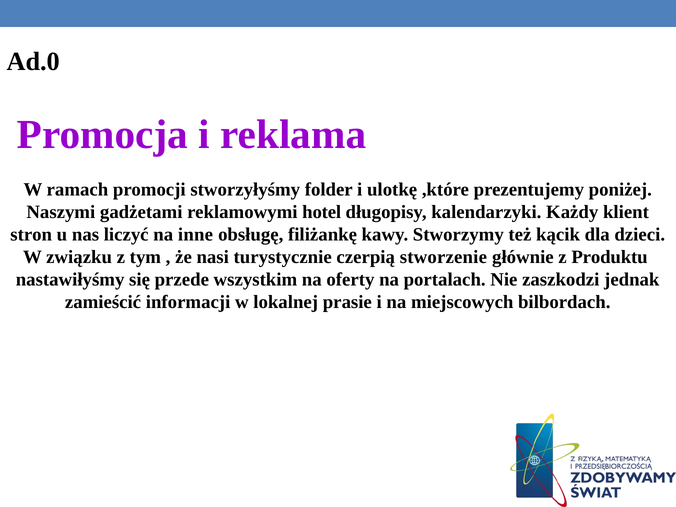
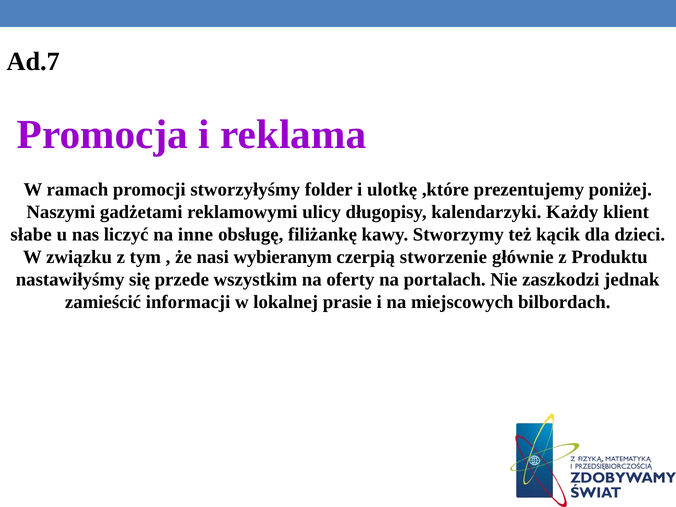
Ad.0: Ad.0 -> Ad.7 (33, 61)
hotel: hotel -> ulicy (322, 212)
stron: stron -> słabe (31, 234)
turystycznie: turystycznie -> wybieranym (283, 257)
